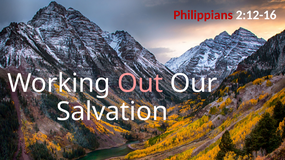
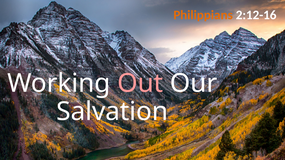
Philippians colour: red -> orange (203, 15)
